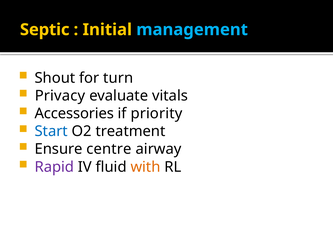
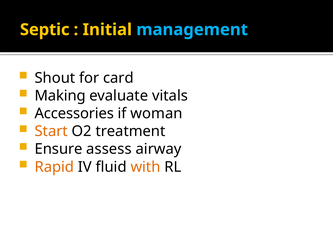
turn: turn -> card (118, 78)
Privacy: Privacy -> Making (60, 96)
priority: priority -> woman (156, 113)
Start colour: blue -> orange (51, 131)
centre: centre -> assess (109, 149)
Rapid colour: purple -> orange (54, 167)
